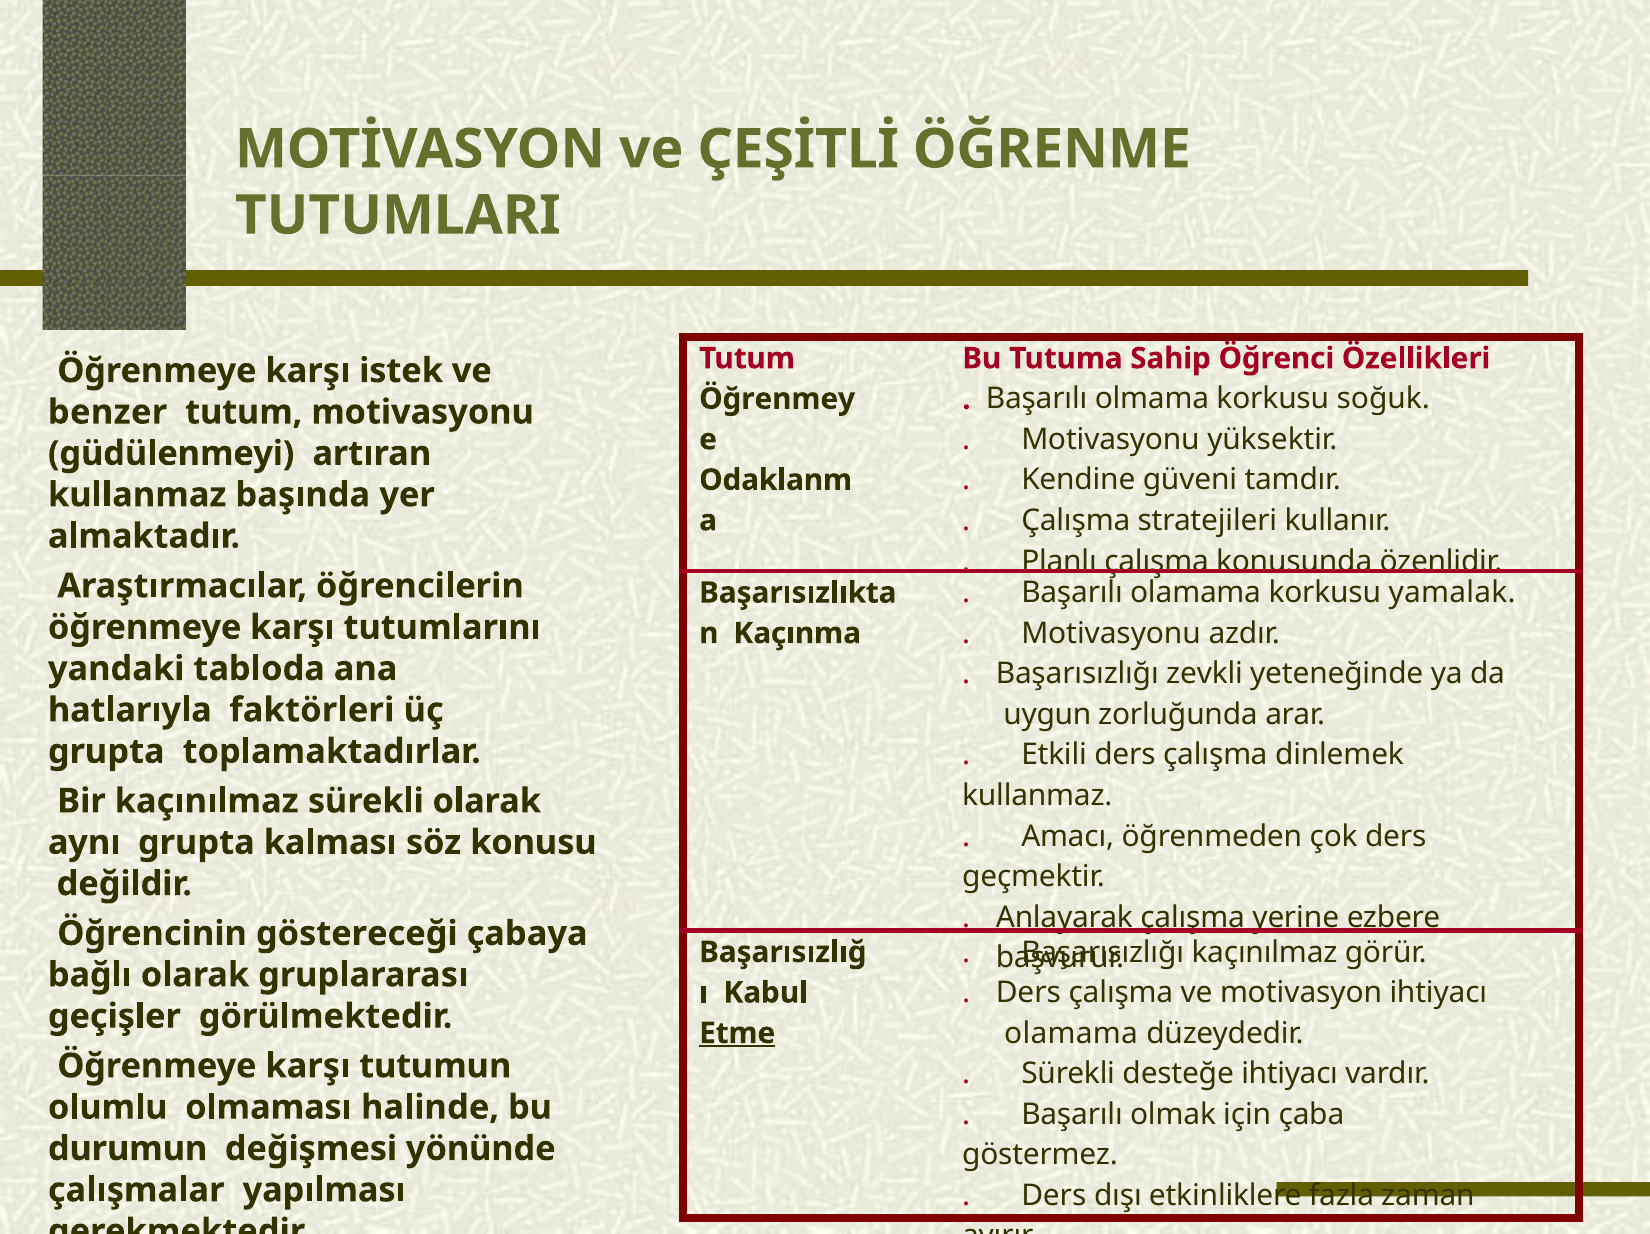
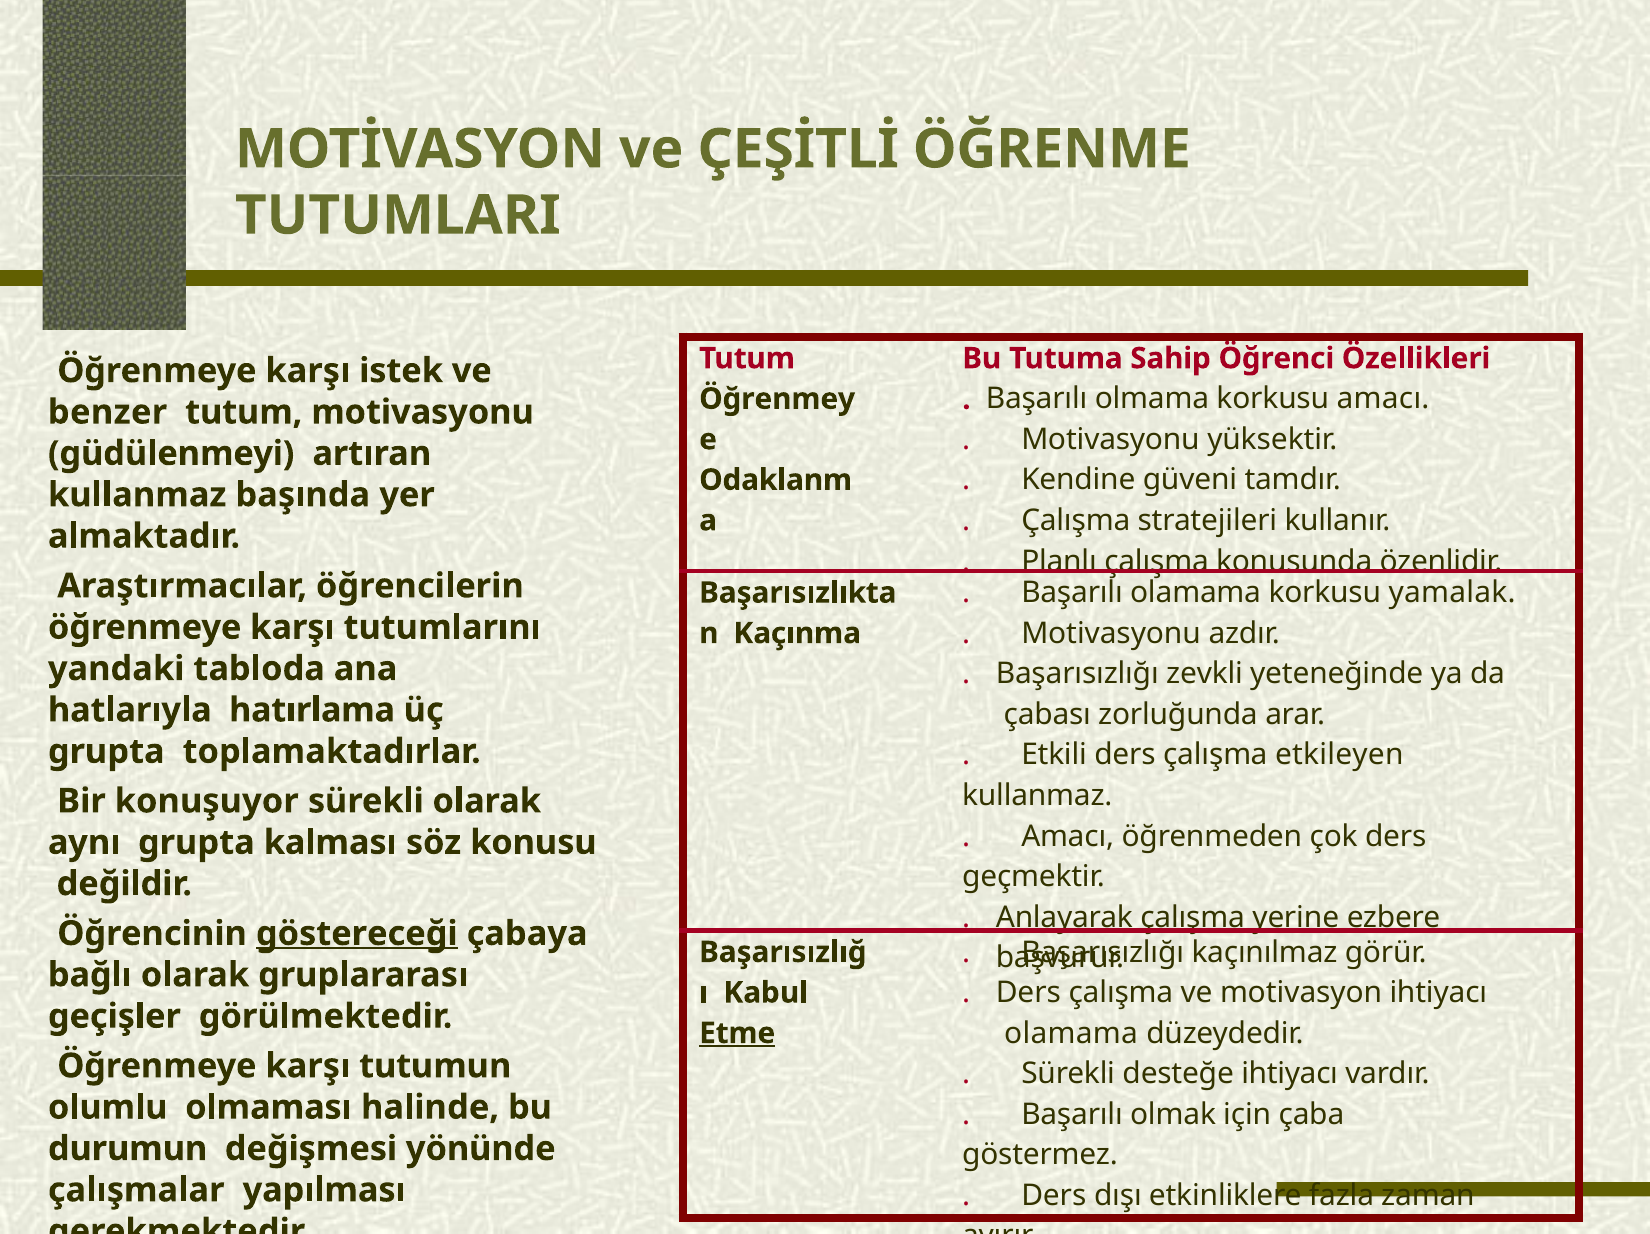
korkusu soğuk: soğuk -> amacı (1383, 399)
faktörleri: faktörleri -> hatırlama (312, 710)
uygun: uygun -> çabası (1047, 715)
dinlemek: dinlemek -> etkileyen (1339, 755)
Bir kaçınılmaz: kaçınılmaz -> konuşuyor (207, 801)
göstereceği underline: none -> present (357, 934)
